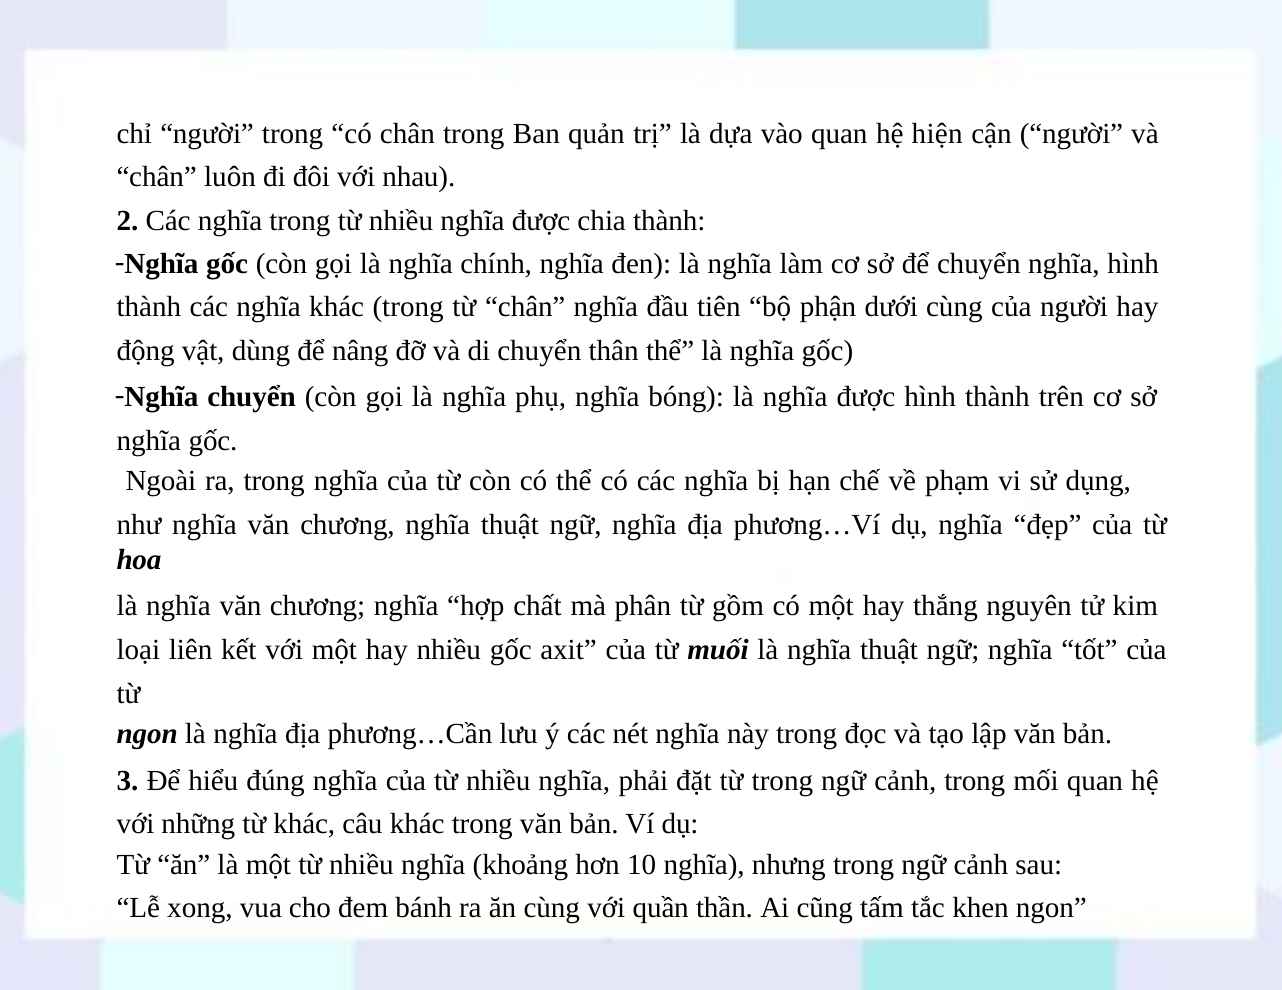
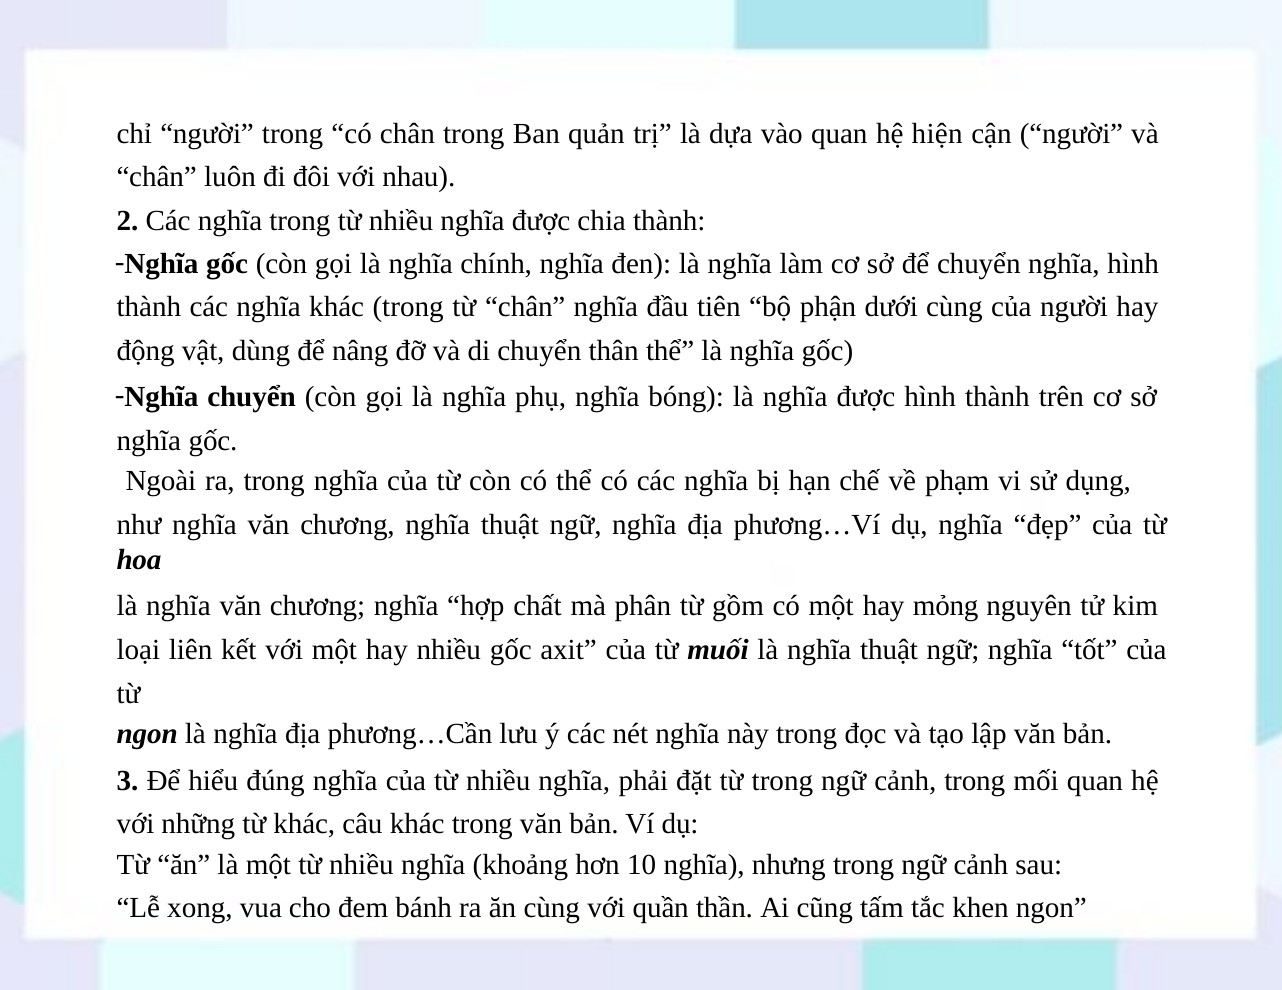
thắng: thắng -> mỏng (946, 607)
